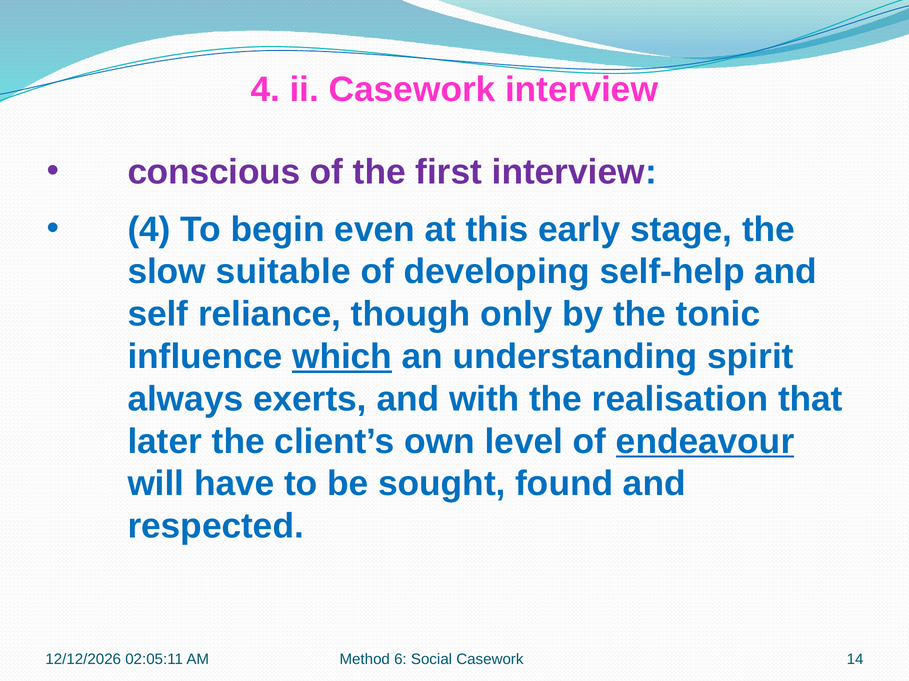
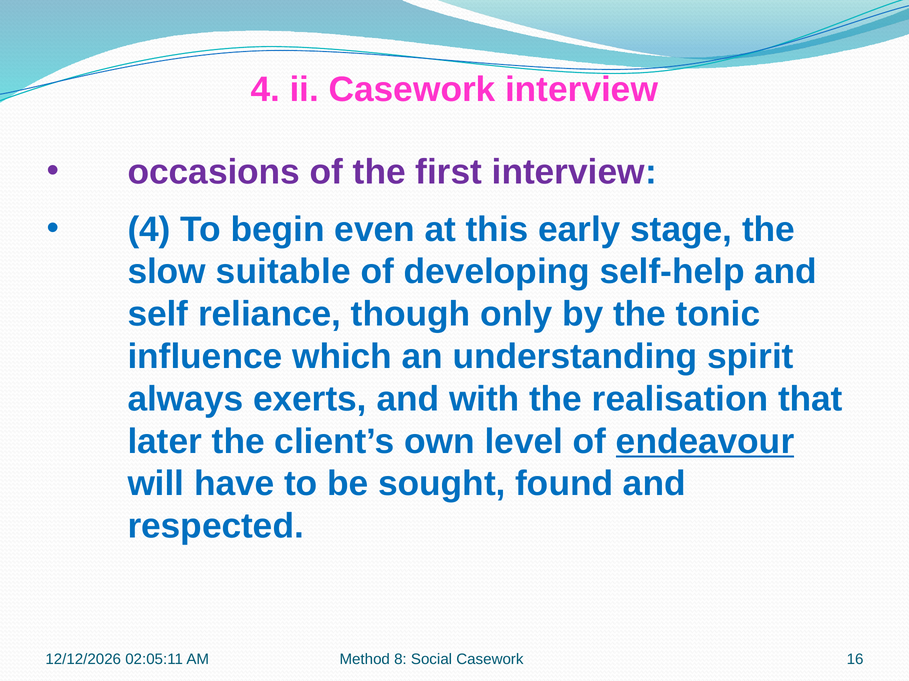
conscious: conscious -> occasions (214, 172)
which underline: present -> none (342, 357)
6: 6 -> 8 (400, 660)
14: 14 -> 16 (855, 660)
